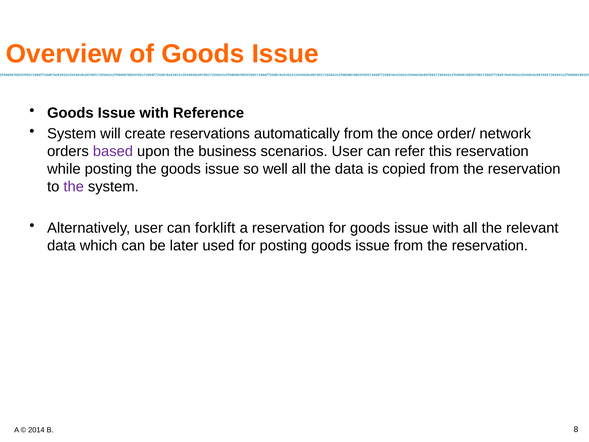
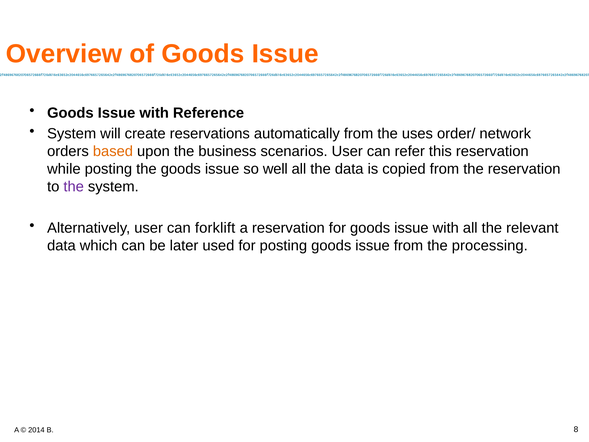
once: once -> uses (417, 134)
based colour: purple -> orange (113, 151)
issue from the reservation: reservation -> processing (490, 245)
